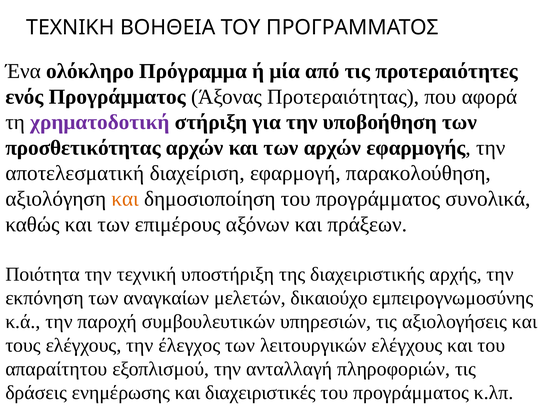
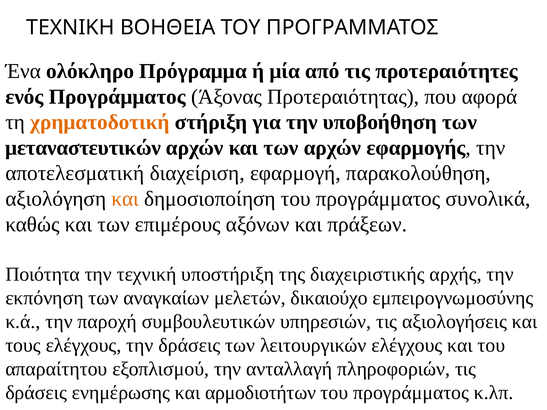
χρηματοδοτική colour: purple -> orange (100, 122)
προσθετικότητας: προσθετικότητας -> μεταναστευτικών (83, 148)
την έλεγχος: έλεγχος -> δράσεις (189, 346)
διαχειριστικές: διαχειριστικές -> αρμοδιοτήτων (261, 393)
